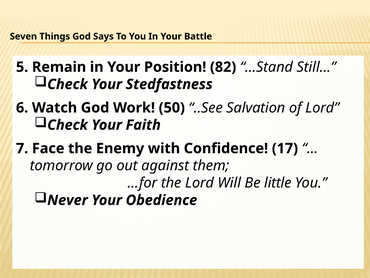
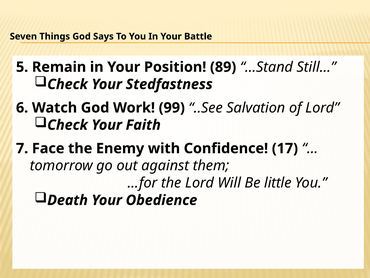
82: 82 -> 89 (223, 67)
50: 50 -> 99 (172, 108)
Never: Never -> Death (68, 200)
